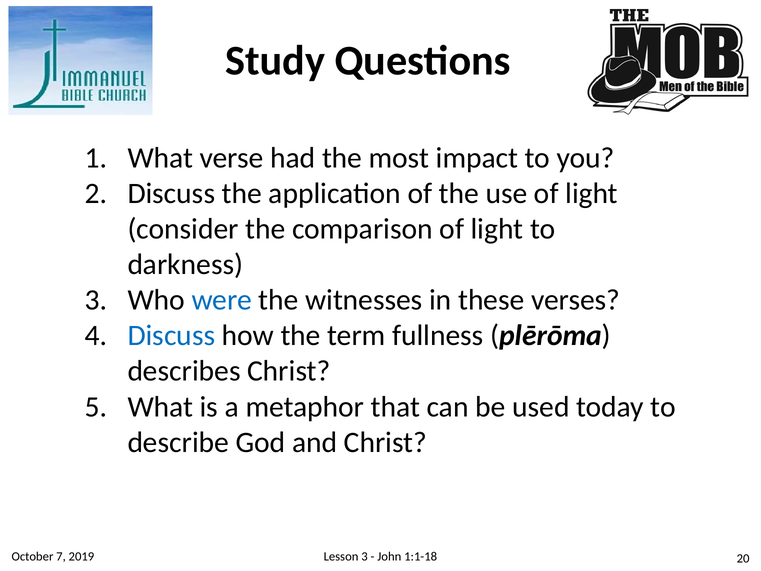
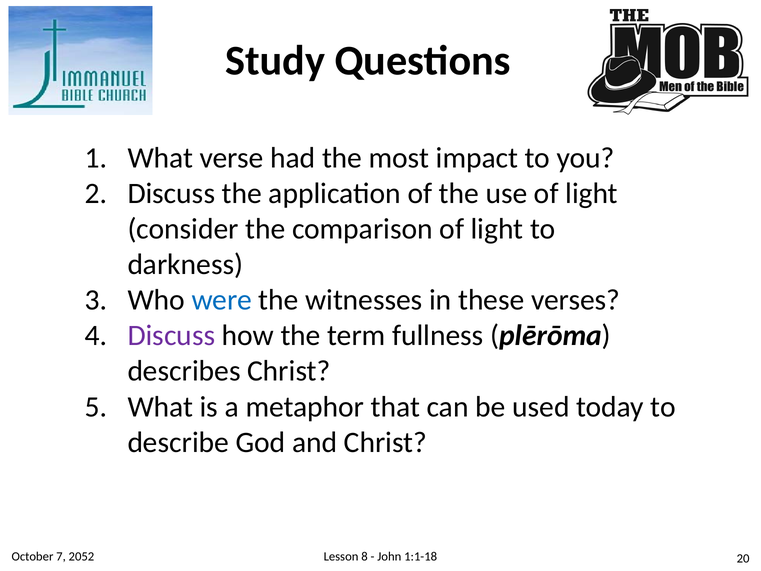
Discuss colour: blue -> purple (171, 335)
2019: 2019 -> 2052 (81, 556)
Lesson 3: 3 -> 8 (364, 556)
